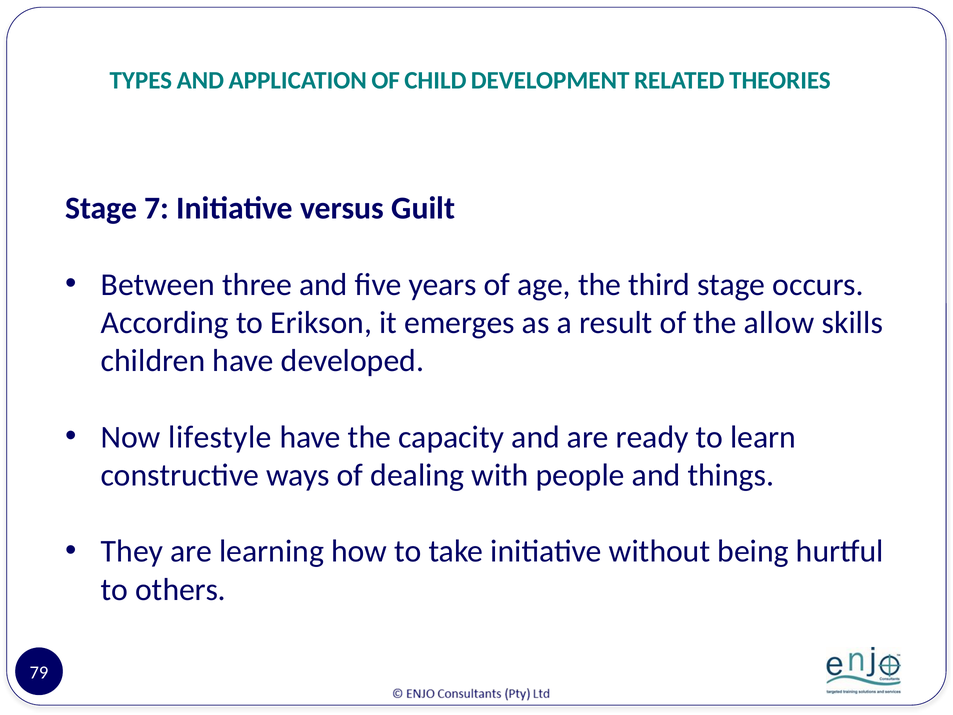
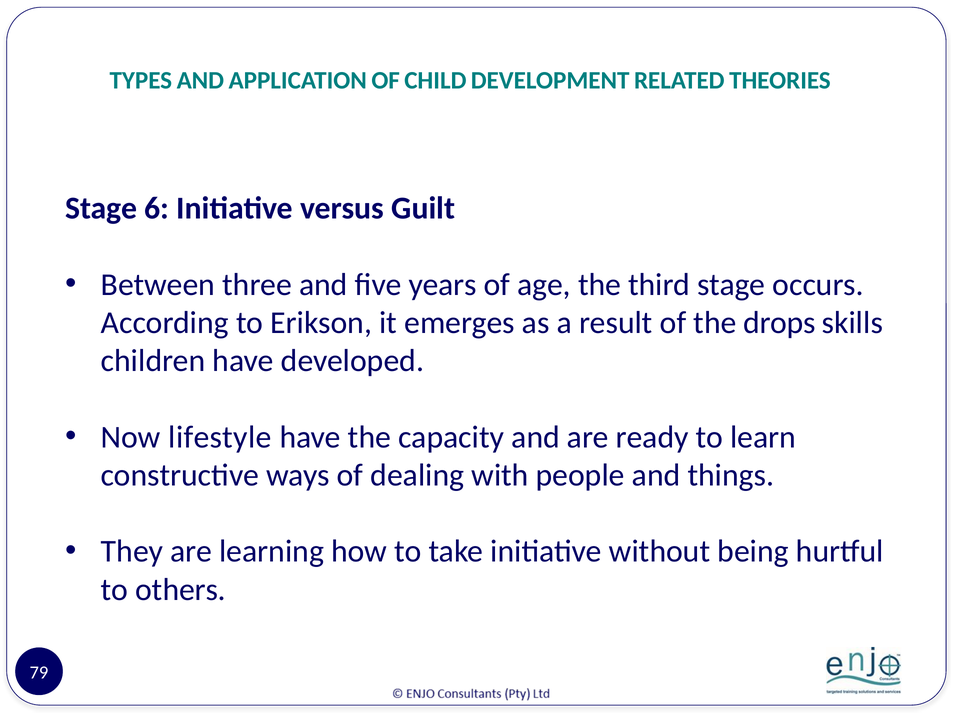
7: 7 -> 6 (157, 208)
allow: allow -> drops (779, 323)
